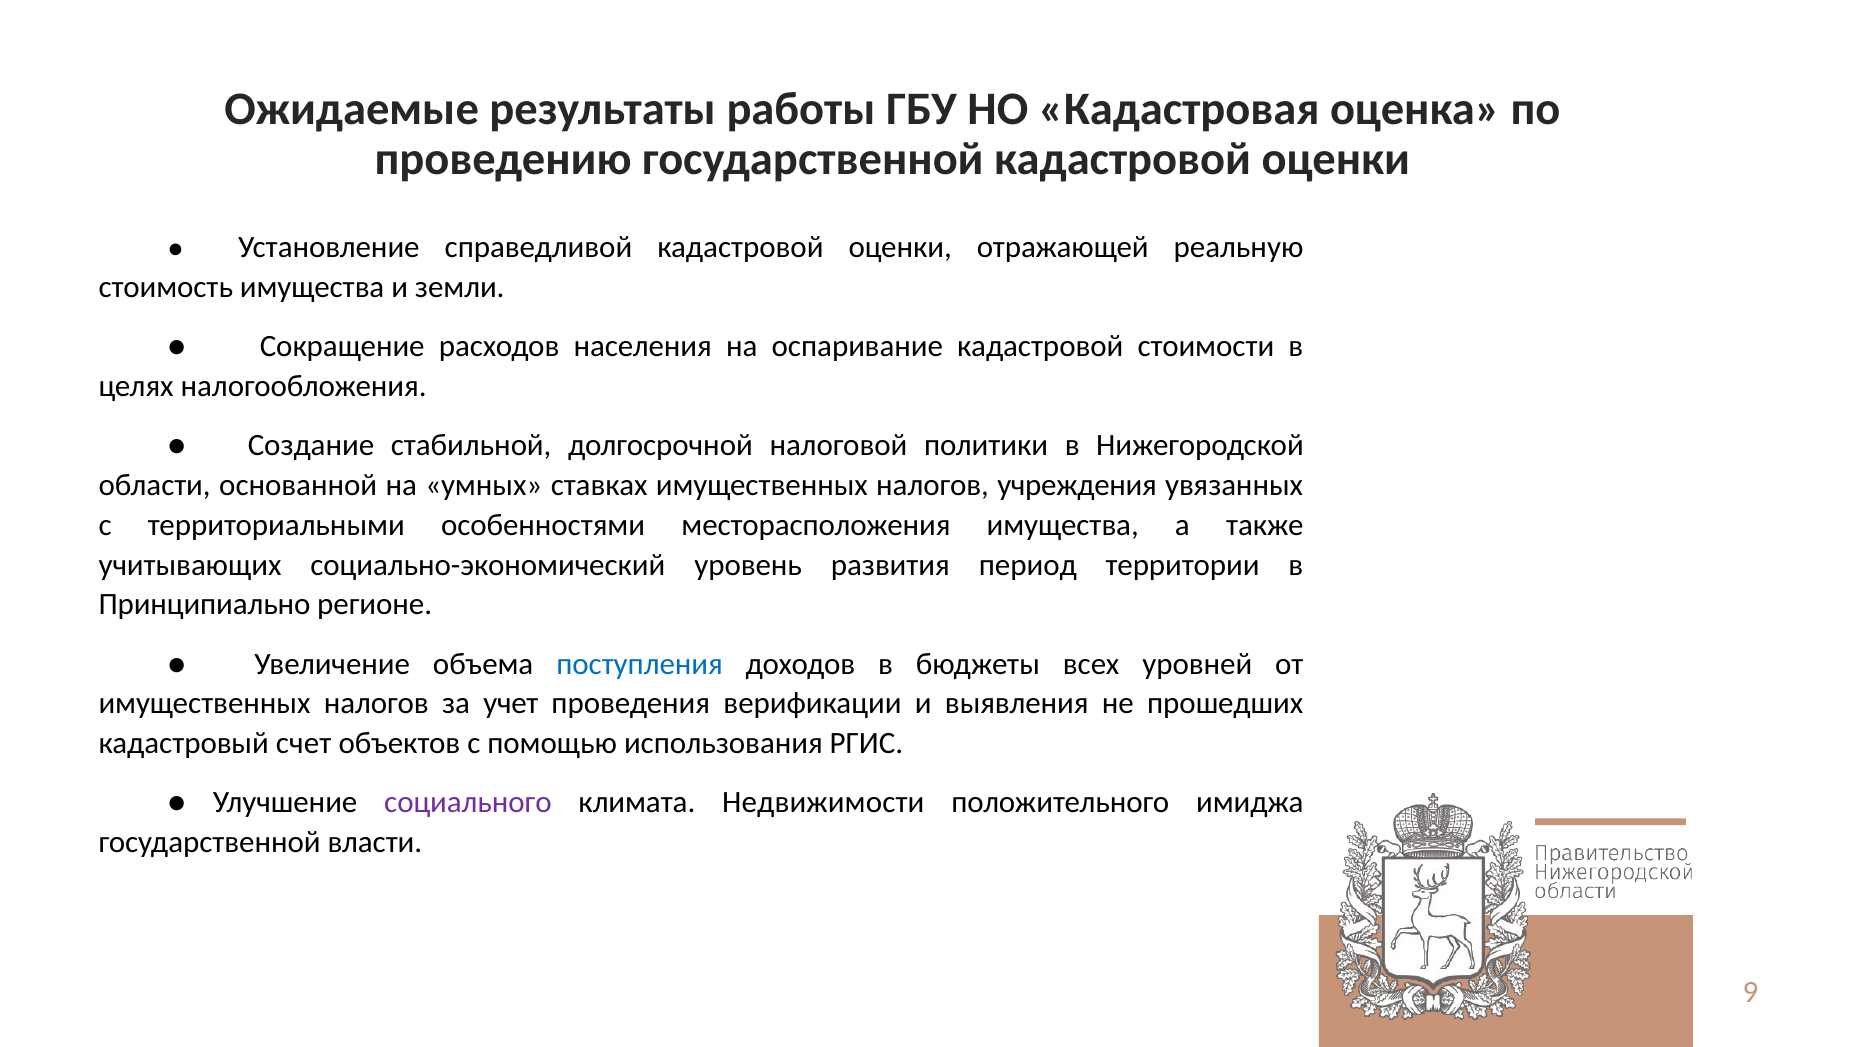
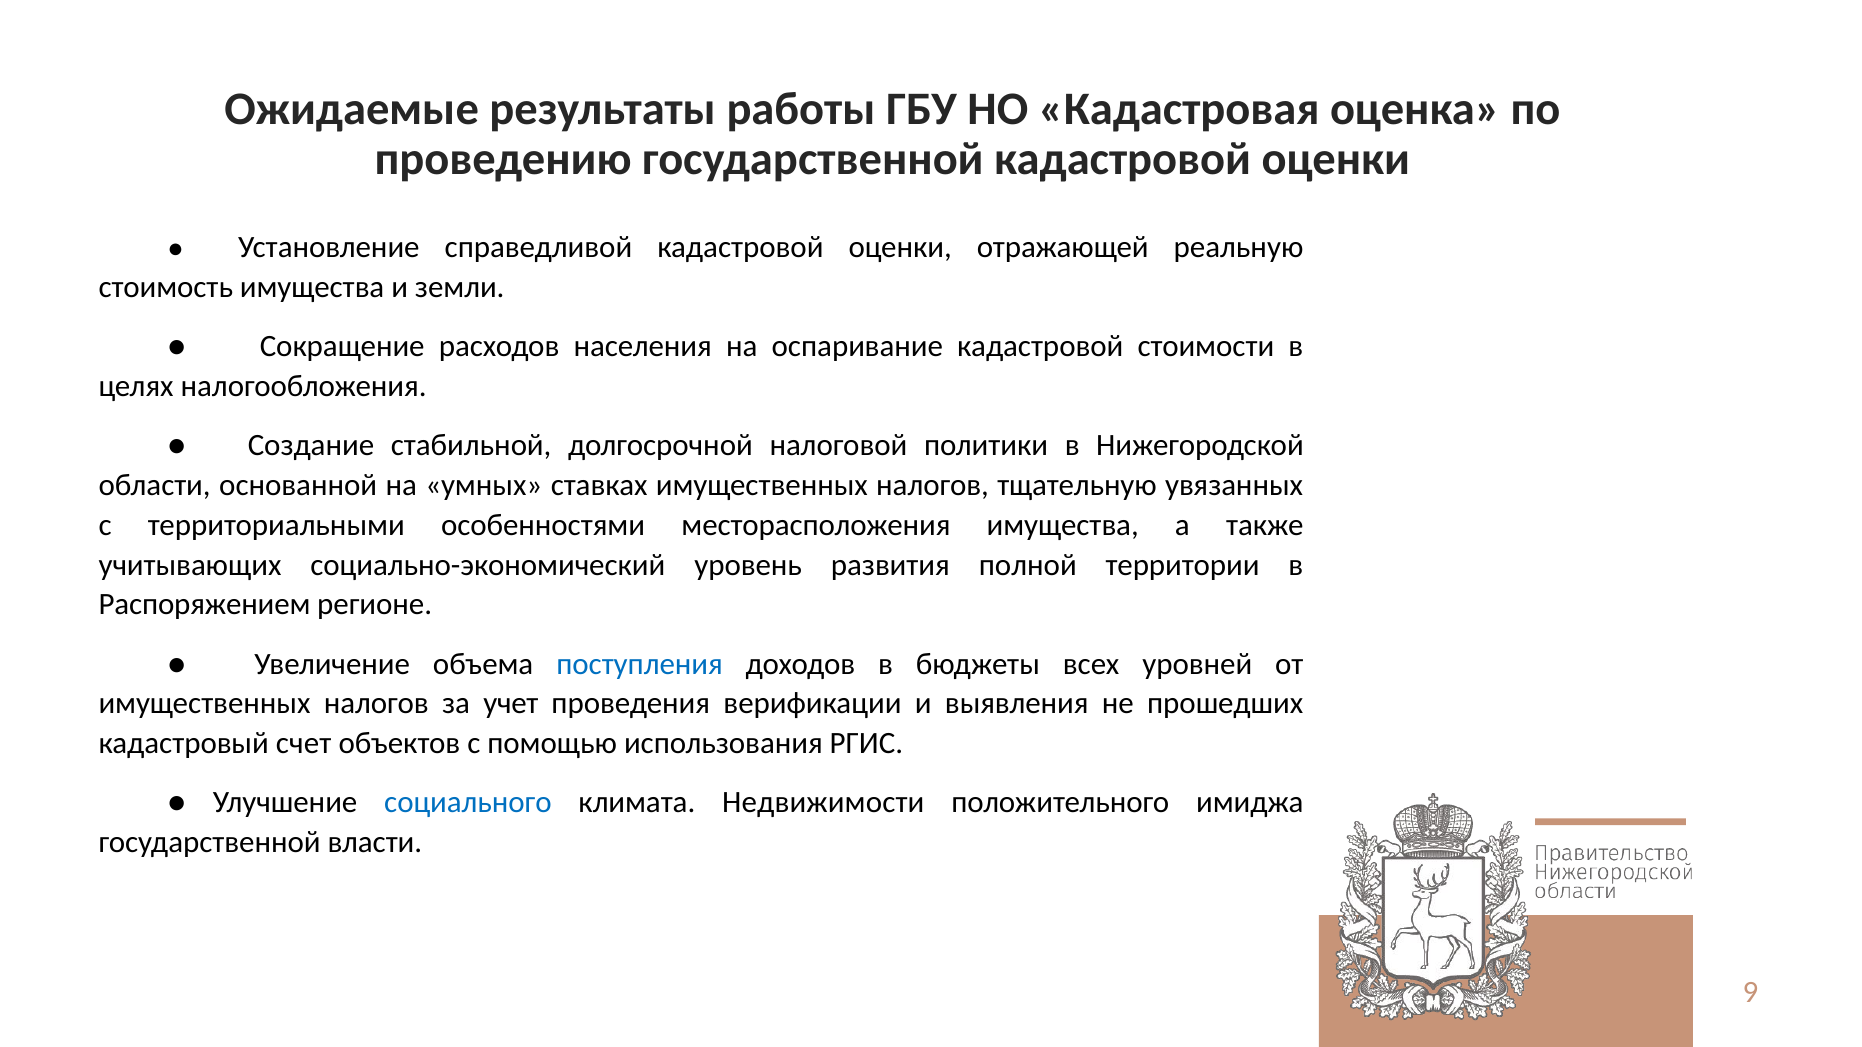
учреждения: учреждения -> тщательную (1077, 485)
период: период -> полной (1028, 565)
Принципиально: Принципиально -> Распоряжением (205, 605)
социального colour: purple -> blue (468, 803)
